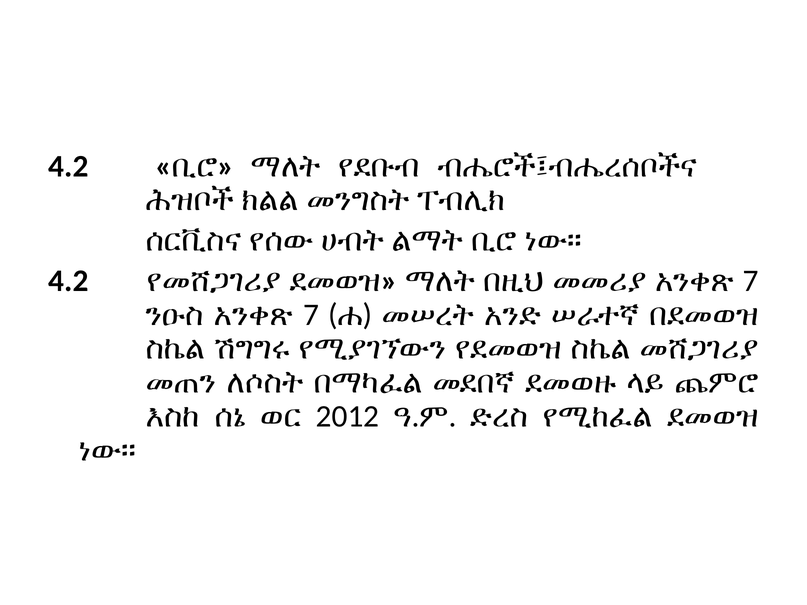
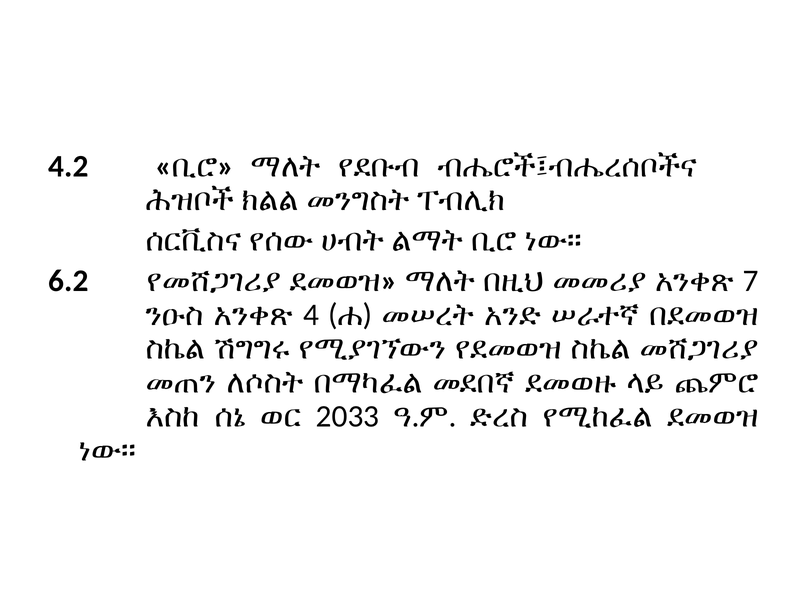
4.2: 4.2 -> 6.2 (68, 281)
ንዑስ አንቀጽ 7: 7 -> 4 (311, 315)
2012: 2012 -> 2033 (348, 416)
